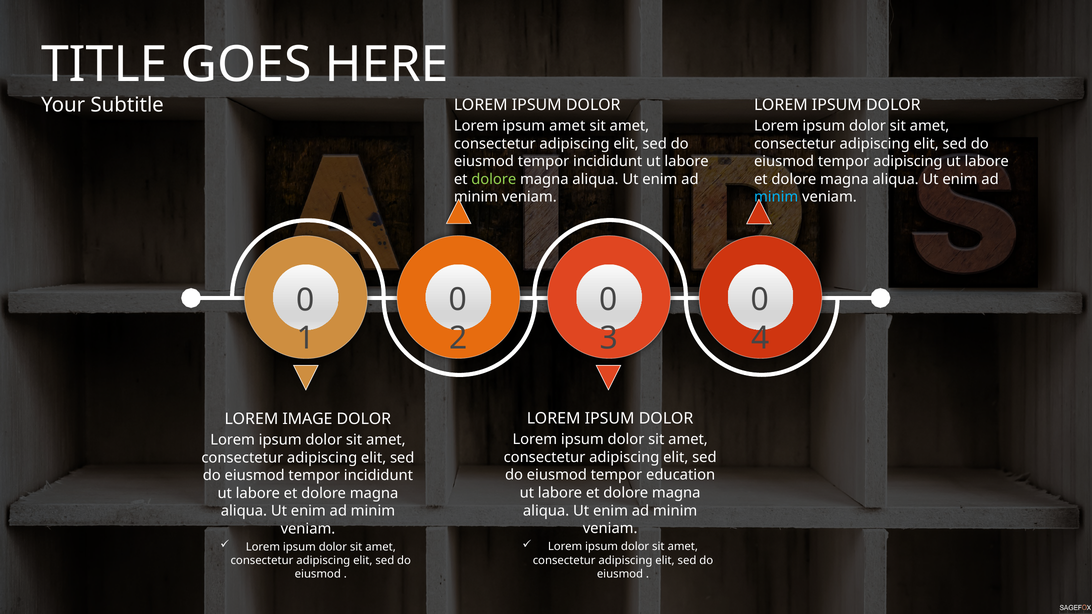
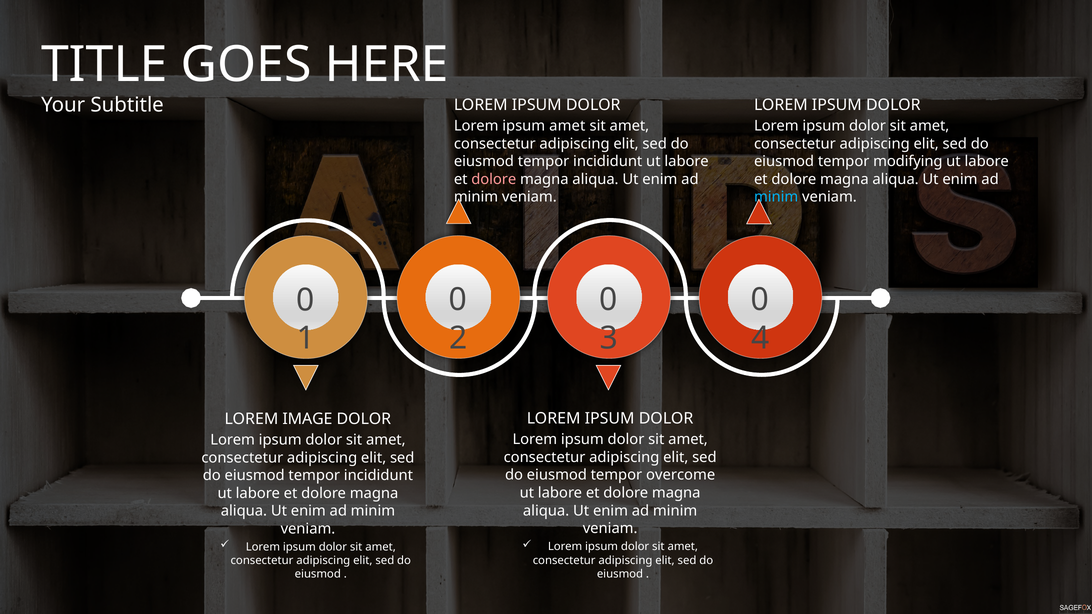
tempor adipiscing: adipiscing -> modifying (908, 161)
dolore colour: light green -> pink (494, 179)
education: education -> overcome (681, 475)
